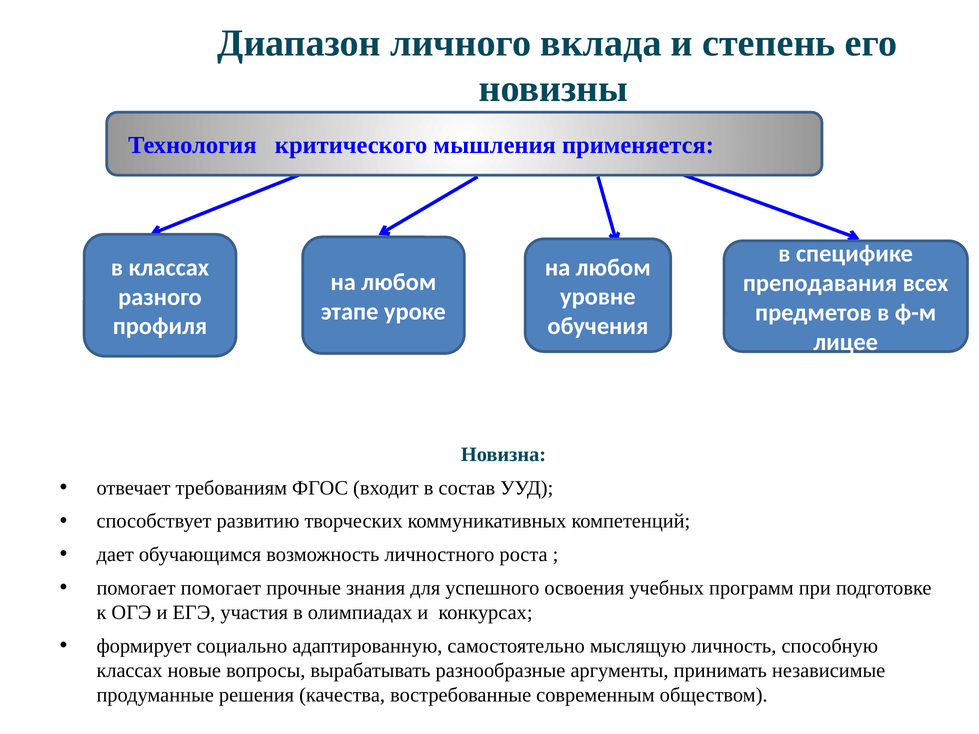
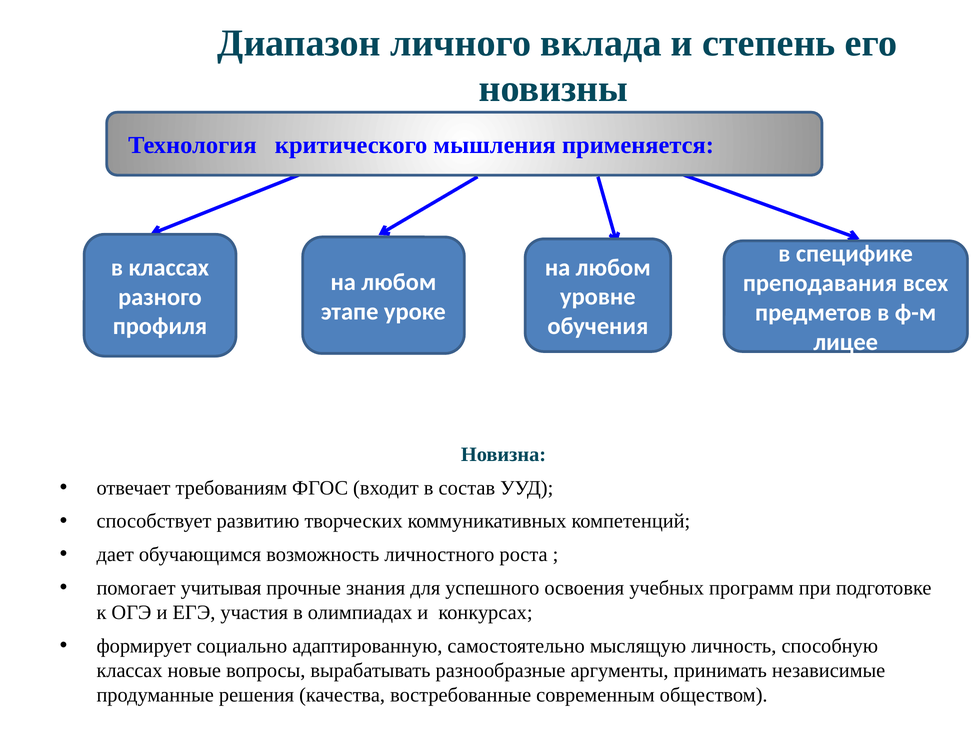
помогает помогает: помогает -> учитывая (221, 588)
